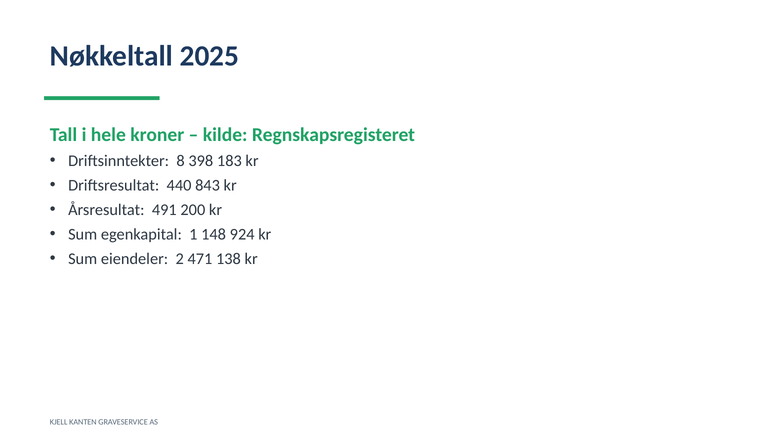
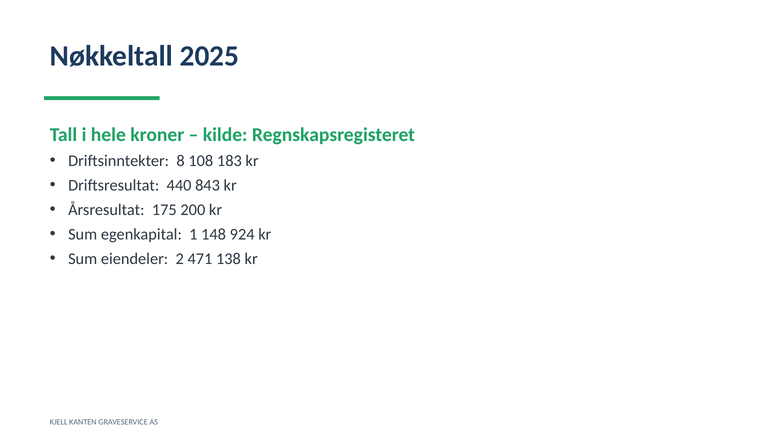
398: 398 -> 108 (201, 161)
491: 491 -> 175 (164, 210)
